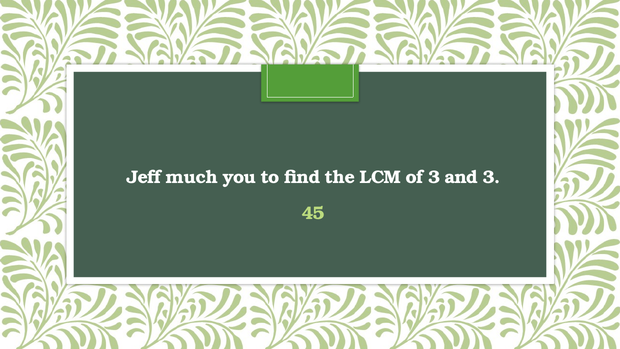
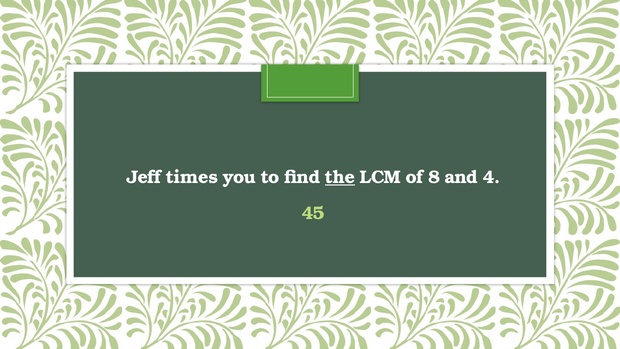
much: much -> times (192, 177)
the underline: none -> present (340, 177)
of 3: 3 -> 8 (434, 177)
and 3: 3 -> 4 (492, 177)
